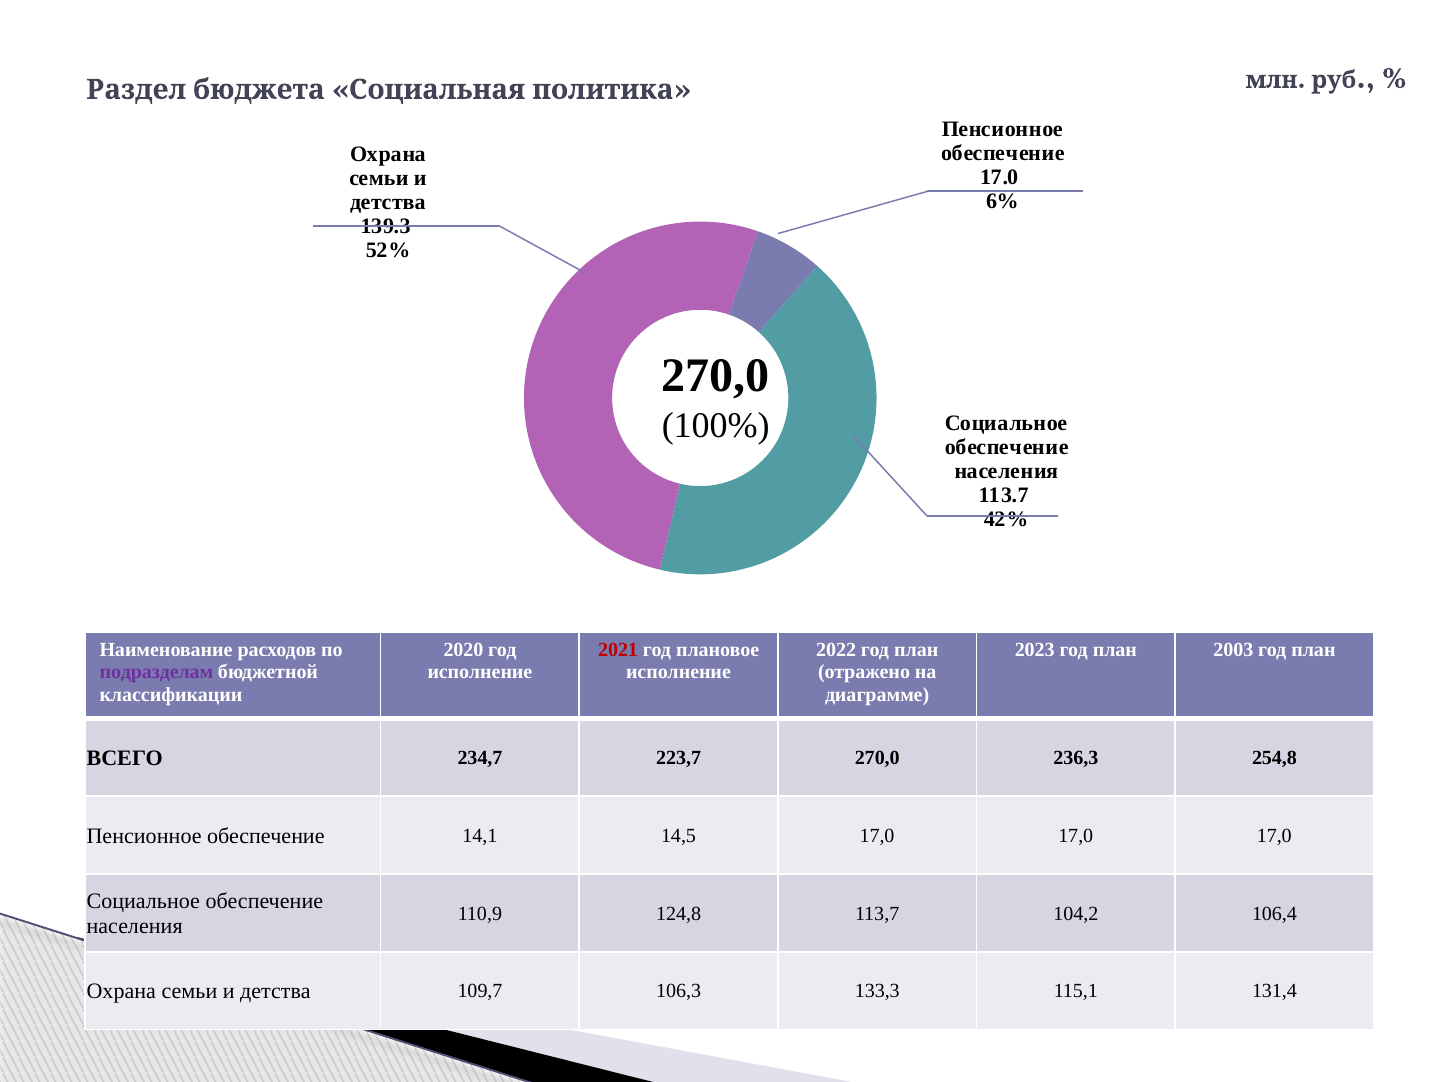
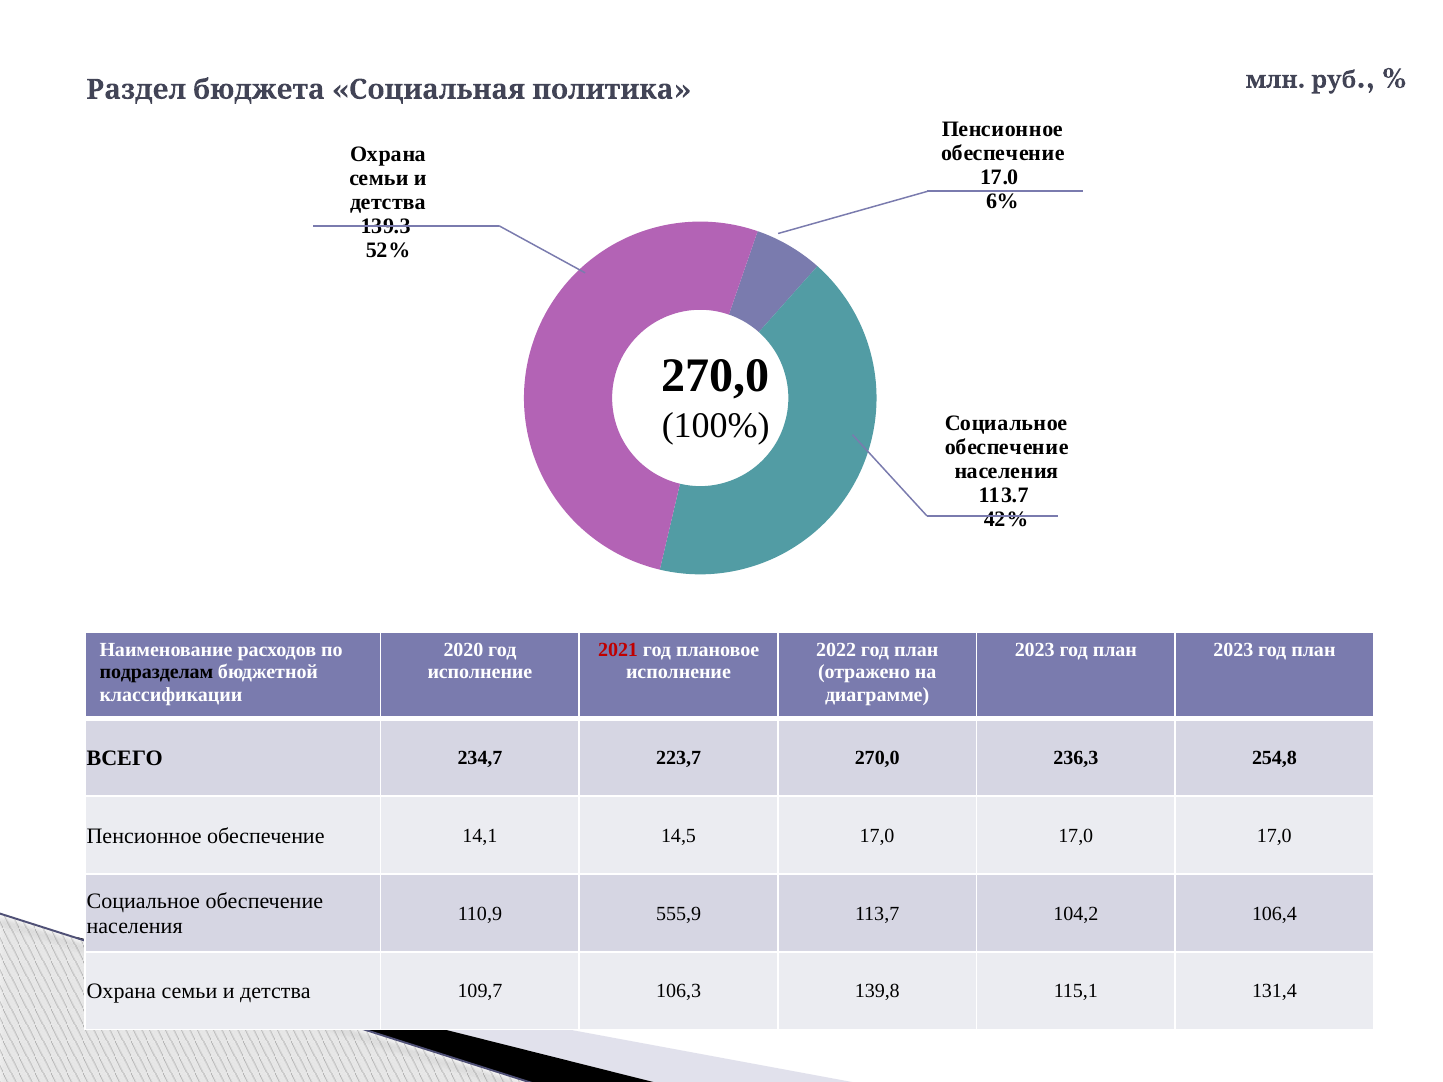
план 2003: 2003 -> 2023 (1233, 650)
подразделам colour: purple -> black (156, 673)
124,8: 124,8 -> 555,9 (679, 914)
133,3: 133,3 -> 139,8 (877, 992)
